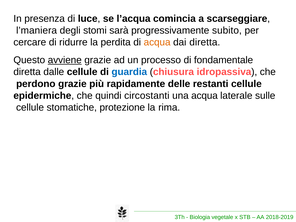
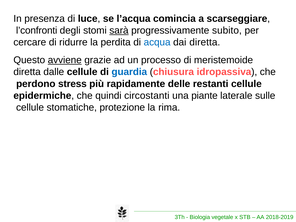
l’maniera: l’maniera -> l’confronti (37, 30)
sarà underline: none -> present (119, 30)
acqua colour: orange -> blue (157, 42)
fondamentale: fondamentale -> meristemoide (224, 60)
perdono grazie: grazie -> stress (72, 84)
una acqua: acqua -> piante (204, 96)
